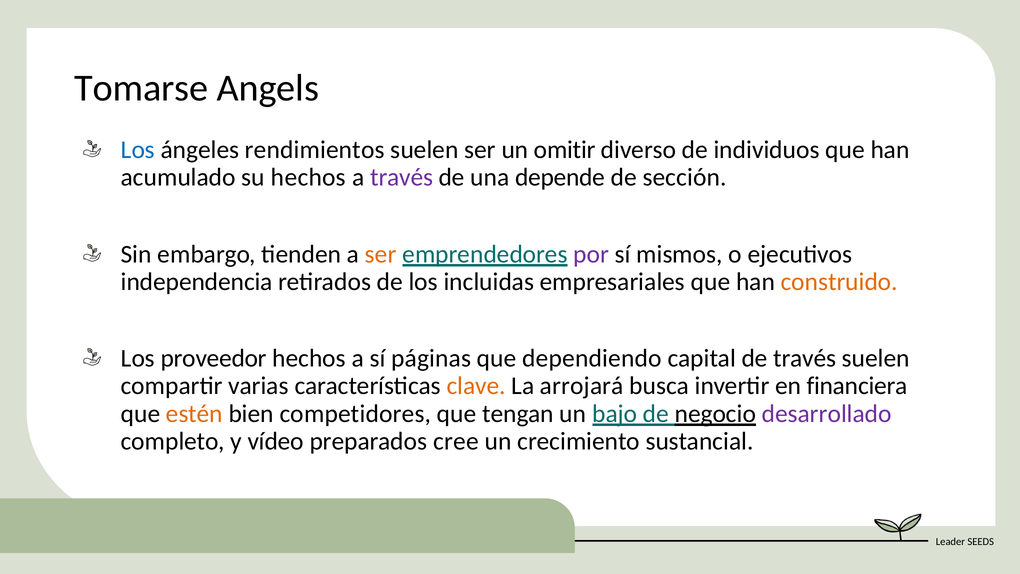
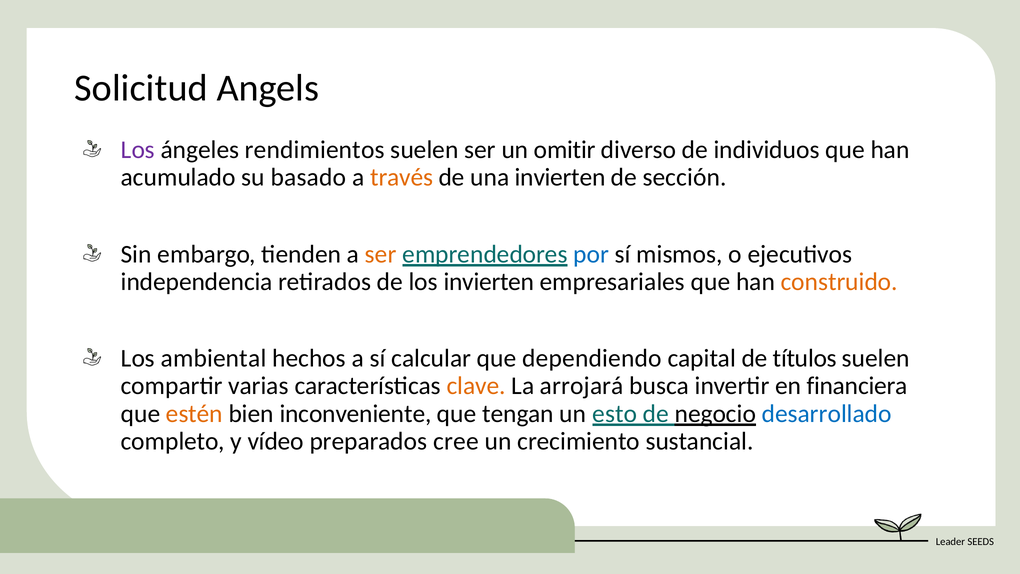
Tomarse: Tomarse -> Solicitud (141, 88)
Los colour: blue -> purple (138, 150)
su hechos: hechos -> basado (308, 177)
través colour: purple -> orange (402, 177)
una depende: depende -> invierten (560, 177)
por colour: purple -> blue (591, 254)
los incluidas: incluidas -> invierten (489, 282)
proveedor: proveedor -> ambiental (214, 358)
páginas: páginas -> calcular (431, 358)
de través: través -> títulos (805, 358)
competidores: competidores -> inconveniente (355, 413)
bajo: bajo -> esto (615, 413)
desarrollado colour: purple -> blue (827, 413)
